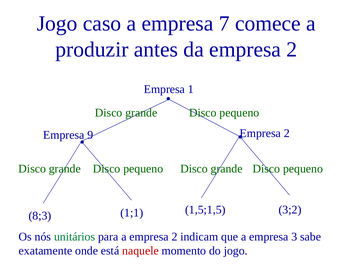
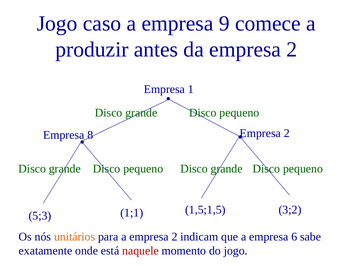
7: 7 -> 9 (224, 23)
9: 9 -> 8 (90, 135)
8;3: 8;3 -> 5;3 (40, 216)
unitários colour: green -> orange (75, 236)
3: 3 -> 6 (294, 236)
